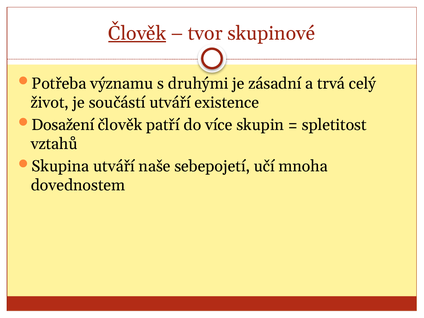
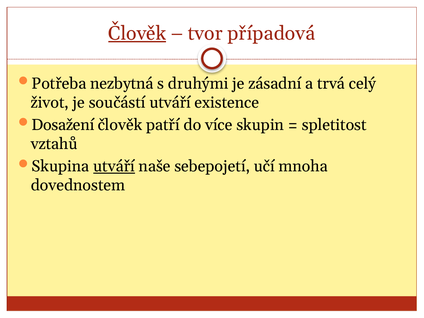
skupinové: skupinové -> případová (271, 33)
významu: významu -> nezbytná (122, 84)
utváří underline: none -> present (114, 166)
